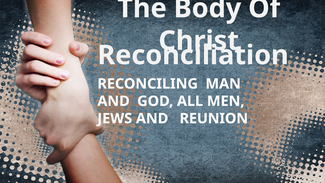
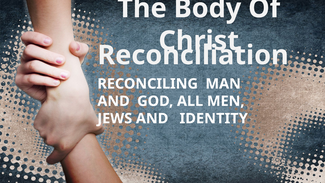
REUNION: REUNION -> IDENTITY (214, 118)
